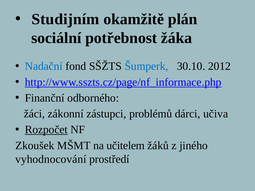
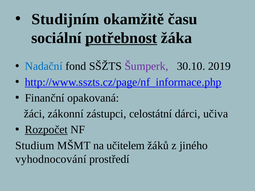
plán: plán -> času (183, 19)
potřebnost underline: none -> present (121, 38)
Šumperk colour: blue -> purple (147, 66)
2012: 2012 -> 2019 (219, 66)
odborného: odborného -> opakovaná (93, 98)
problémů: problémů -> celostátní (151, 114)
Zkoušek: Zkoušek -> Studium (35, 146)
